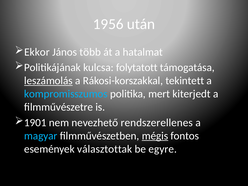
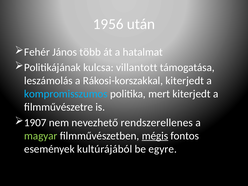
Ekkor: Ekkor -> Fehér (37, 52)
folytatott: folytatott -> villantott (137, 67)
leszámolás underline: present -> none (48, 81)
Rákosi-korszakkal tekintett: tekintett -> kiterjedt (185, 81)
1901: 1901 -> 1907 (35, 123)
magyar colour: light blue -> light green (41, 136)
választottak: választottak -> kultúrájából (105, 149)
